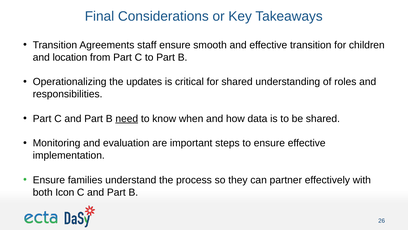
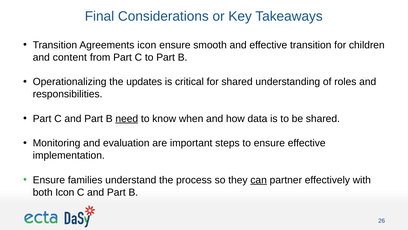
Agreements staff: staff -> icon (147, 45)
location: location -> content (70, 57)
can underline: none -> present (259, 180)
